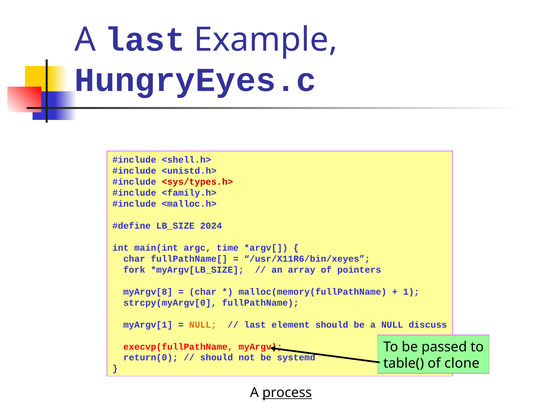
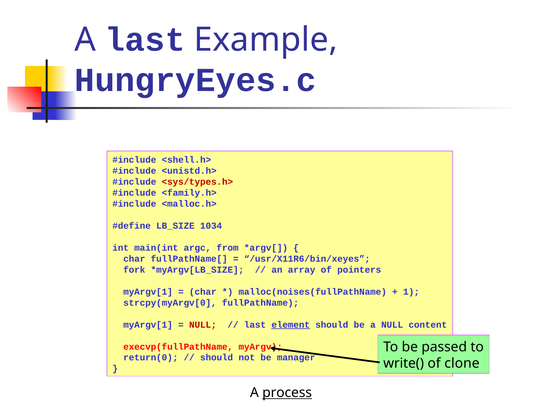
2024: 2024 -> 1034 (211, 226)
time: time -> from (228, 248)
myArgv[8: myArgv[8 -> myArgv[1 (148, 292)
malloc(memory(fullPathName: malloc(memory(fullPathName -> malloc(noises(fullPathName (313, 292)
NULL colour: orange -> red (203, 324)
element underline: none -> present (291, 324)
discuss: discuss -> content (428, 324)
systemd: systemd -> manager (296, 357)
table(: table( -> write( (404, 363)
